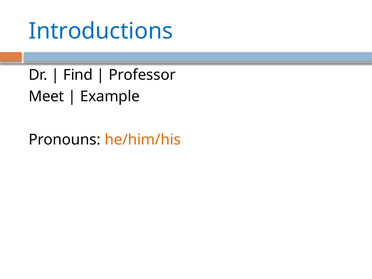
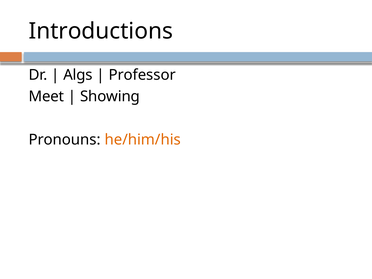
Introductions colour: blue -> black (101, 31)
Find: Find -> Algs (78, 75)
Example: Example -> Showing (110, 96)
